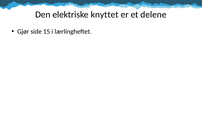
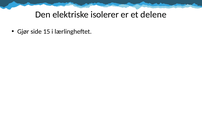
knyttet: knyttet -> isolerer (105, 15)
